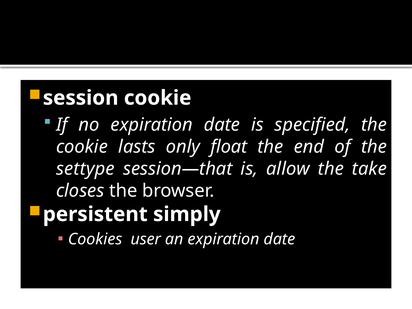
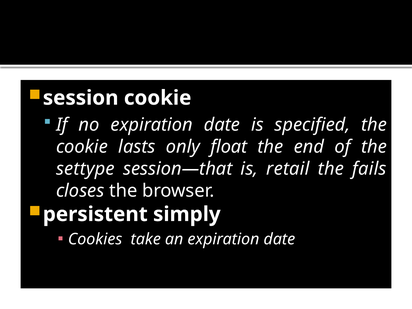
allow: allow -> retail (288, 169)
take: take -> fails (369, 169)
user: user -> take (146, 239)
